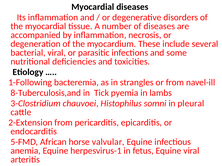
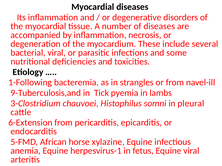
8-Tuberculosis,and: 8-Tuberculosis,and -> 9-Tuberculosis,and (46, 93)
2-Extension: 2-Extension -> 6-Extension (30, 123)
valvular: valvular -> xylazine (108, 142)
